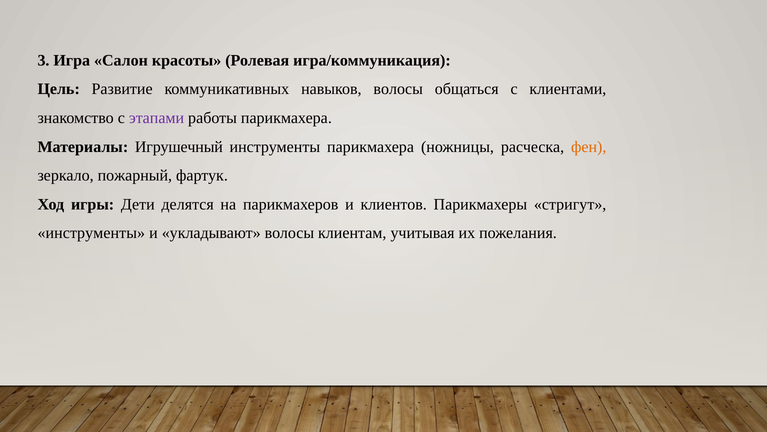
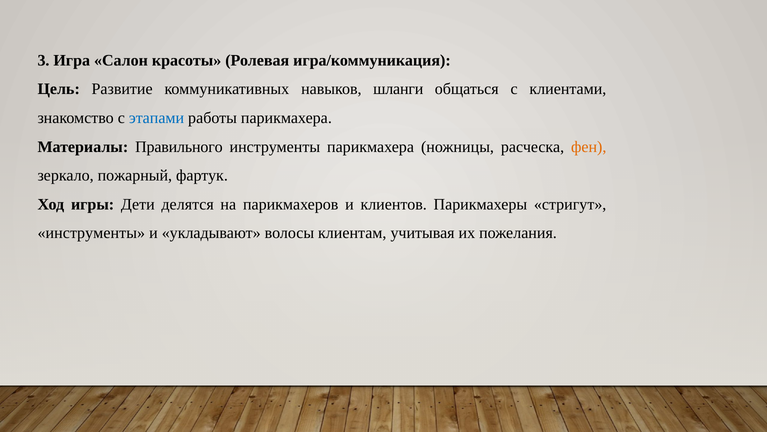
навыков волосы: волосы -> шланги (398, 89)
этапами colour: purple -> blue (157, 118)
Игрушечный: Игрушечный -> Правильного (179, 147)
